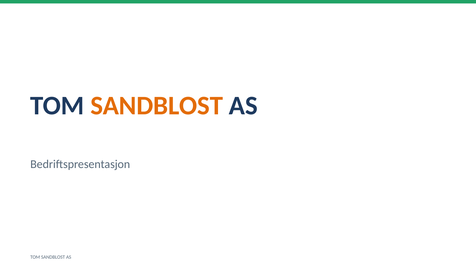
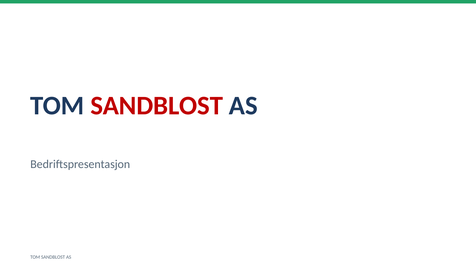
SANDBLOST colour: orange -> red (157, 106)
